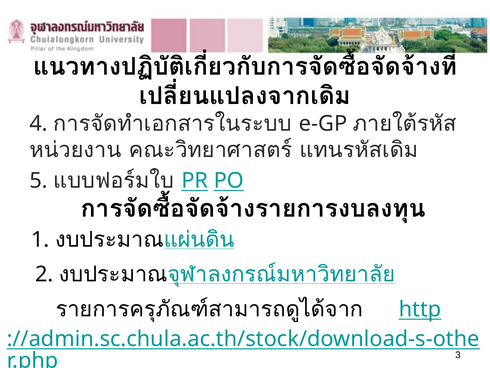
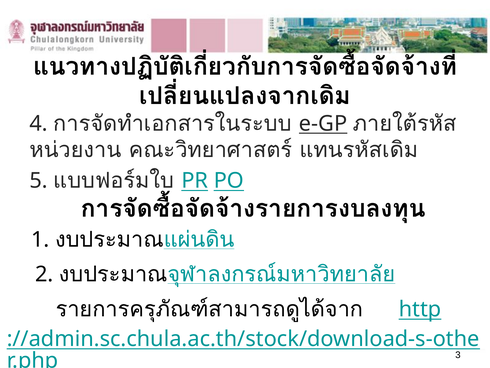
e-GP underline: none -> present (323, 124)
